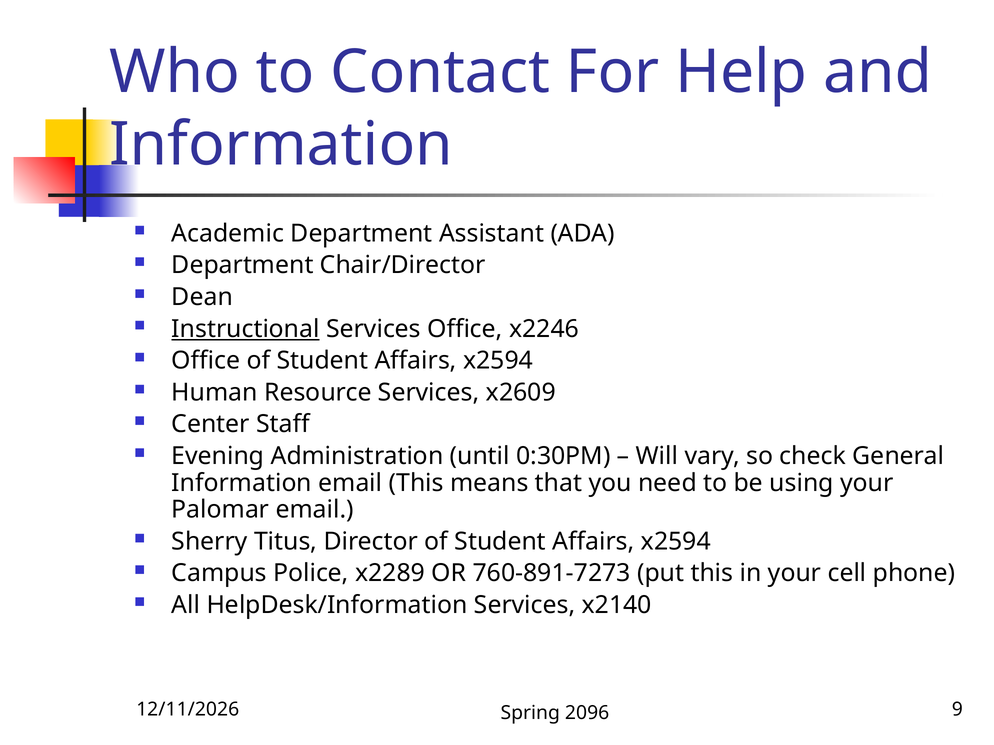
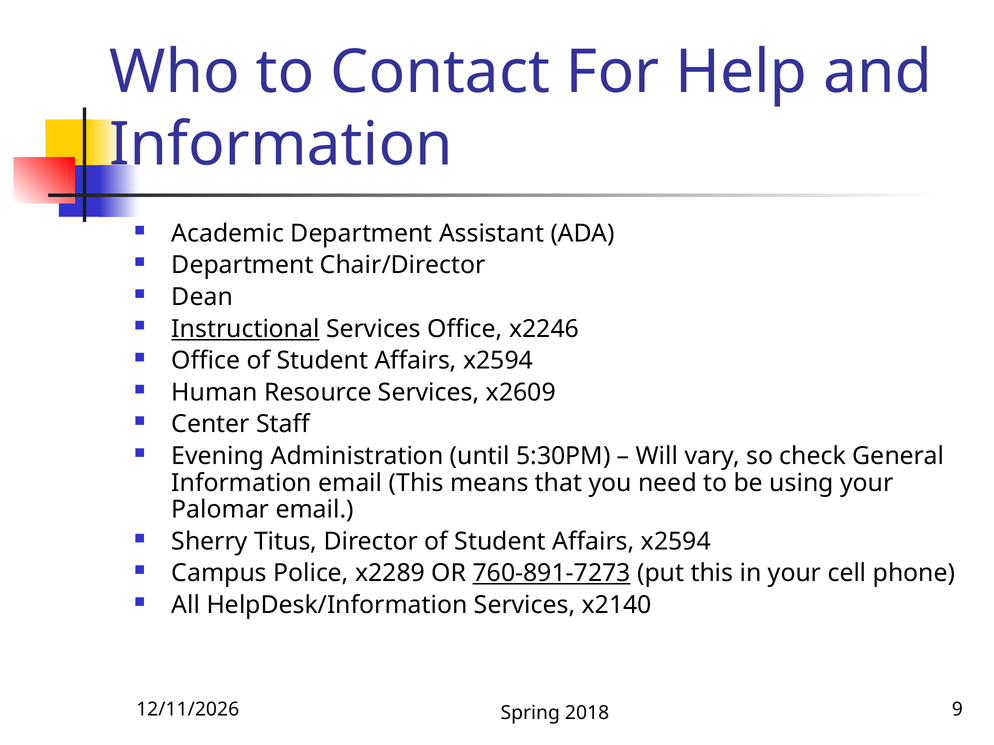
0:30PM: 0:30PM -> 5:30PM (563, 456)
760-891-7273 underline: none -> present (552, 574)
2096: 2096 -> 2018 (587, 713)
